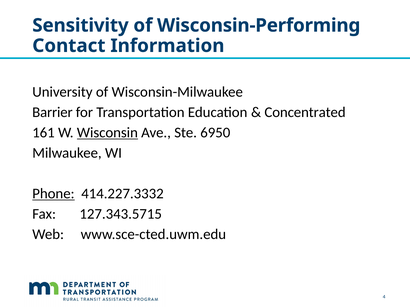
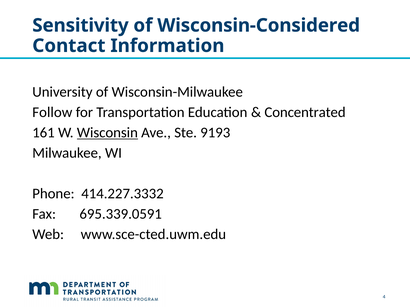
Wisconsin-Performing: Wisconsin-Performing -> Wisconsin-Considered (259, 25)
Barrier: Barrier -> Follow (52, 112)
6950: 6950 -> 9193 (215, 132)
Phone underline: present -> none (53, 193)
127.343.5715: 127.343.5715 -> 695.339.0591 (121, 214)
